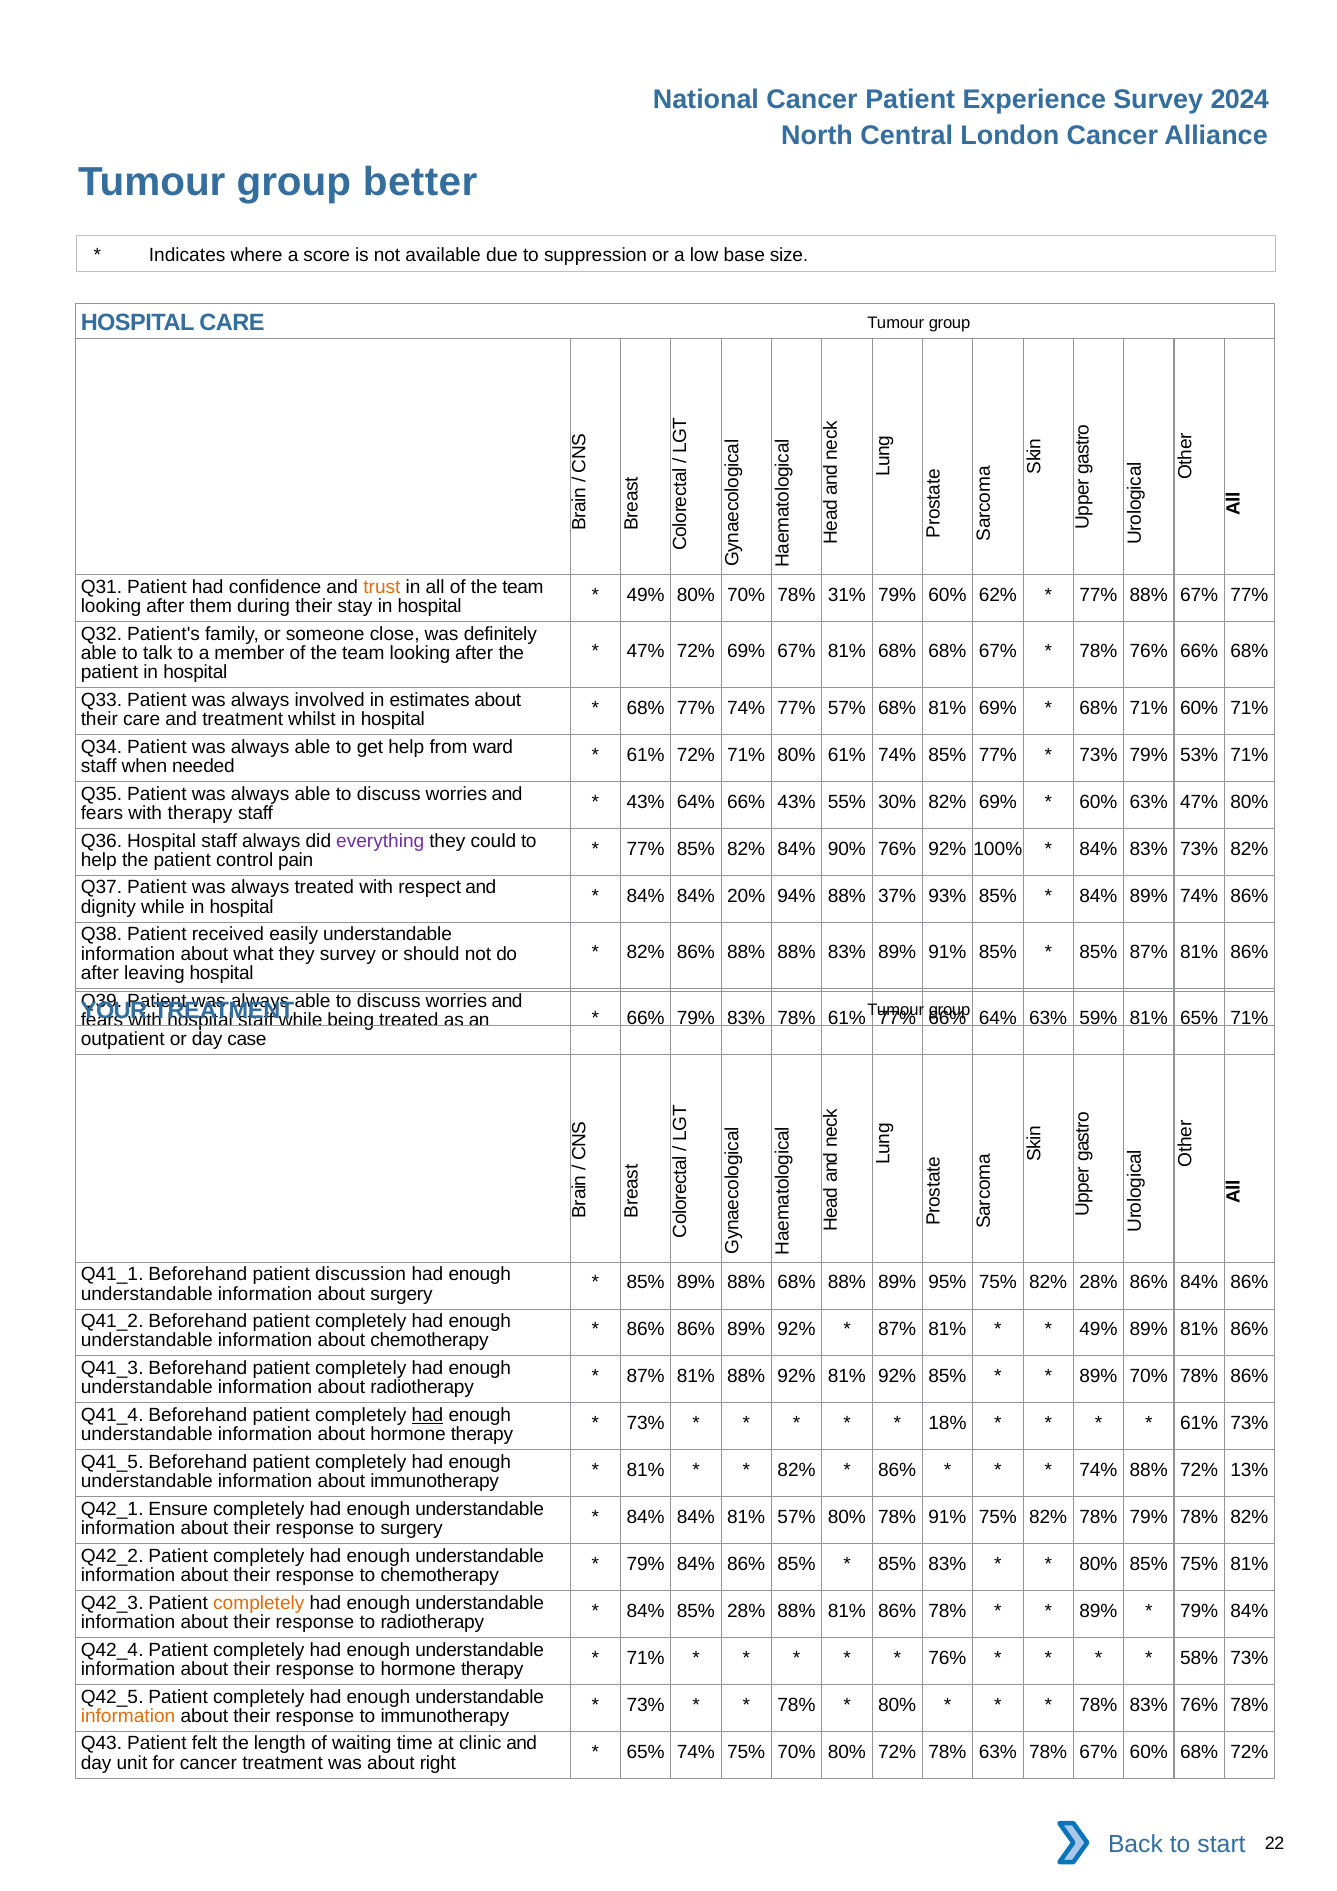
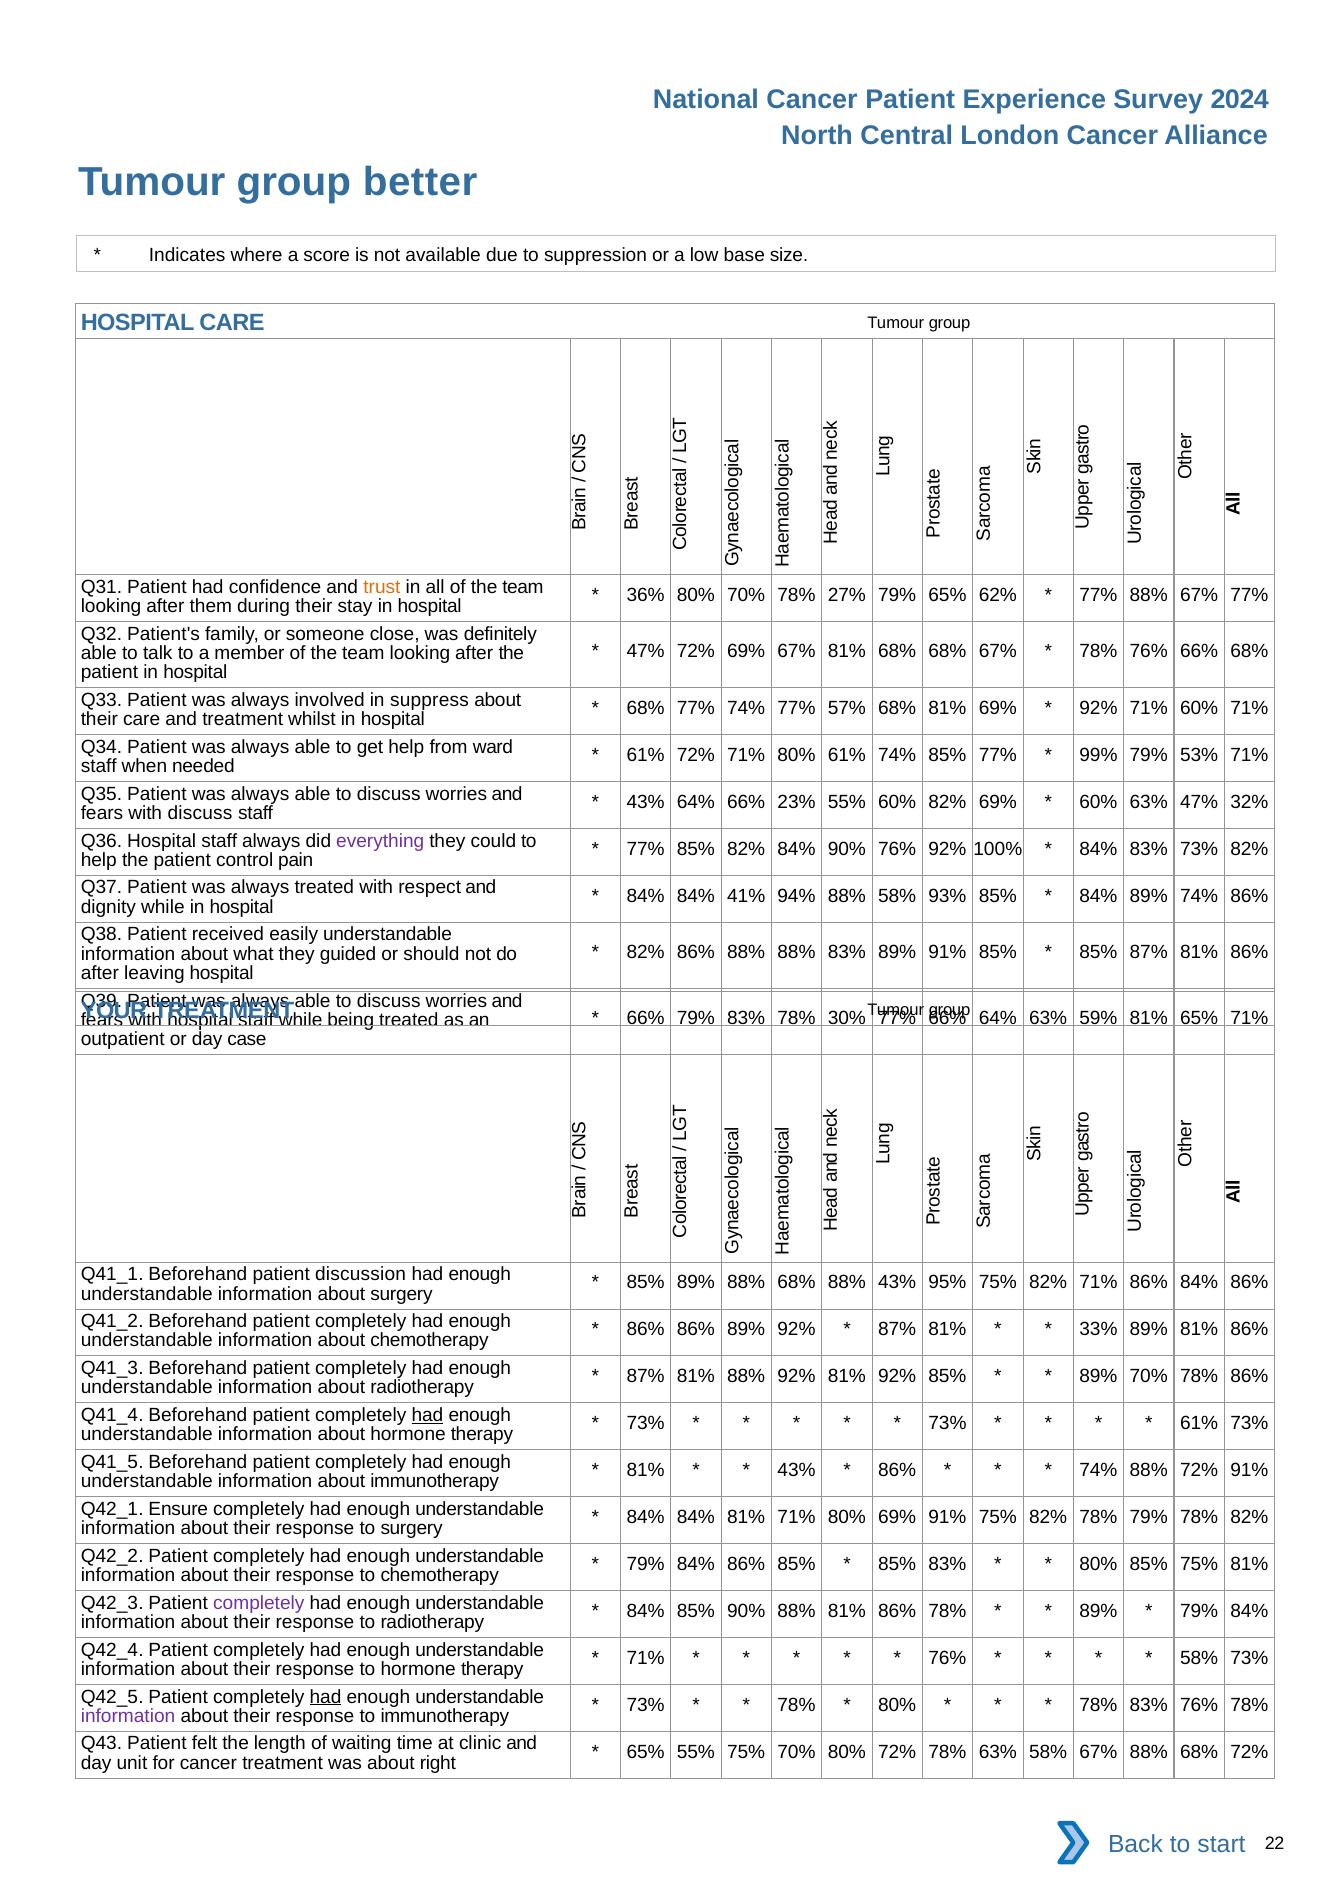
49%: 49% -> 36% (646, 595)
31%: 31% -> 27% (847, 595)
79% 60%: 60% -> 65% (947, 595)
estimates: estimates -> suppress (429, 700)
68%: 68% -> 92% (1098, 708)
73%: 73% -> 99% (1098, 755)
66% 43%: 43% -> 23% (797, 802)
55% 30%: 30% -> 60% (897, 802)
47% 80%: 80% -> 32% (1249, 802)
with therapy: therapy -> discuss (200, 814)
20%: 20% -> 41% (746, 896)
88% 37%: 37% -> 58% (897, 896)
they survey: survey -> guided (348, 954)
78% 61%: 61% -> 30% (847, 1019)
88% 89%: 89% -> 43% (897, 1283)
82% 28%: 28% -> 71% (1098, 1283)
49%: 49% -> 33% (1098, 1330)
18%: 18% -> 73% (947, 1424)
82%: 82% -> 43% (797, 1471)
72% 13%: 13% -> 91% (1249, 1471)
81% 57%: 57% -> 71% (797, 1518)
80% 78%: 78% -> 69% (897, 1518)
completely colour: orange -> purple (259, 1604)
85% 28%: 28% -> 90% (746, 1612)
had underline: none -> present (326, 1698)
information colour: orange -> purple (128, 1717)
65% 74%: 74% -> 55% (696, 1753)
63% 78%: 78% -> 58% (1048, 1753)
67% 60%: 60% -> 88% (1149, 1753)
